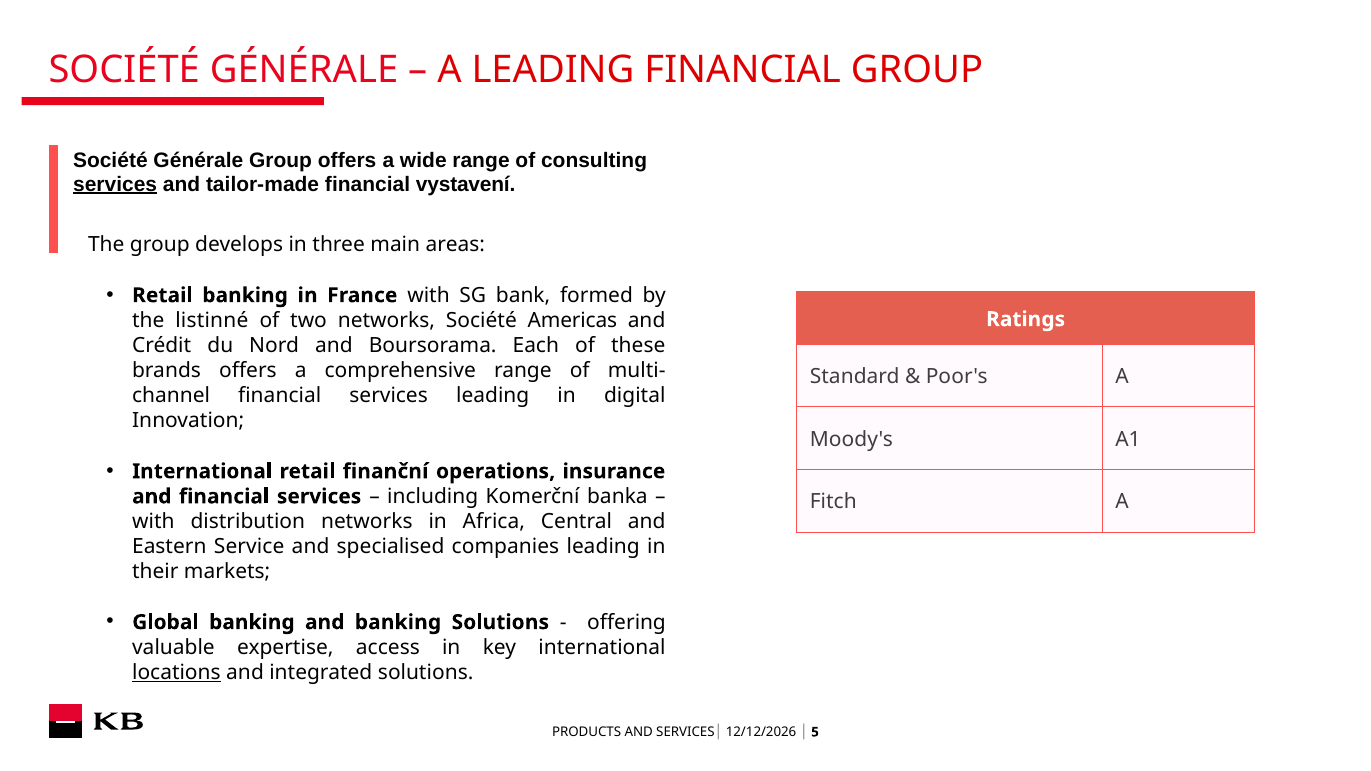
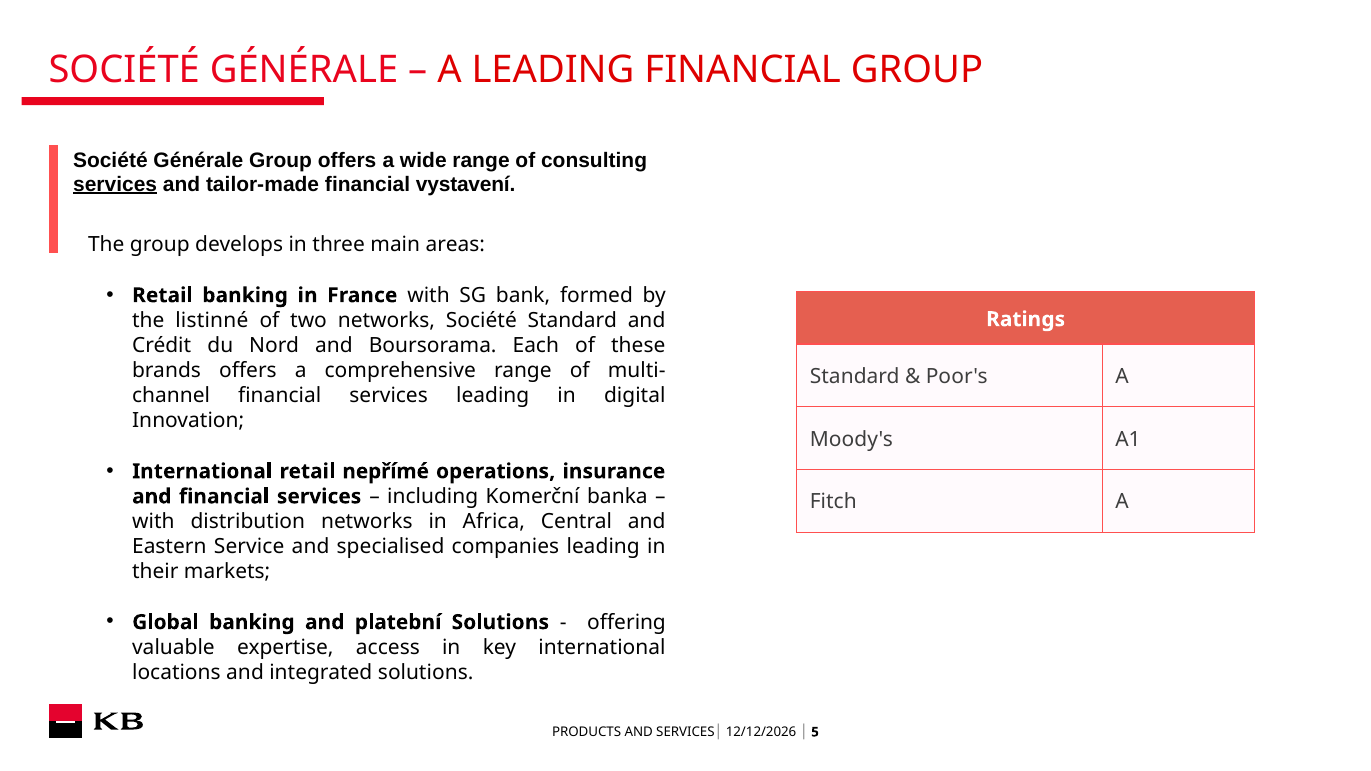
Société Americas: Americas -> Standard (572, 321)
finanční: finanční -> nepřímé (386, 471)
and banking: banking -> platební (398, 622)
locations underline: present -> none (176, 673)
